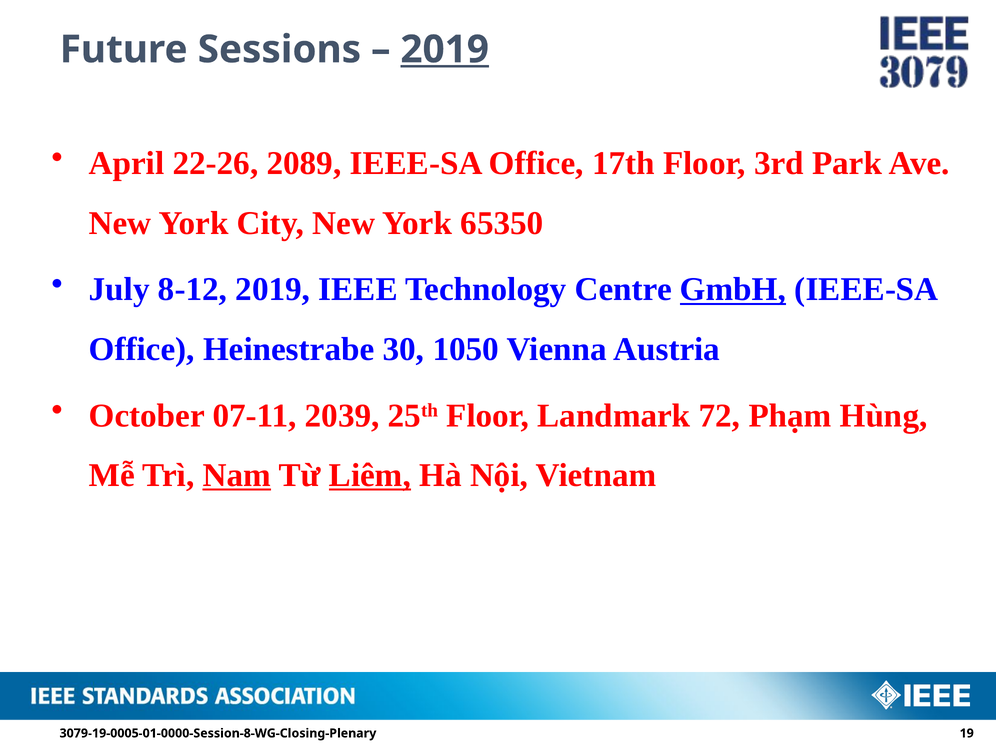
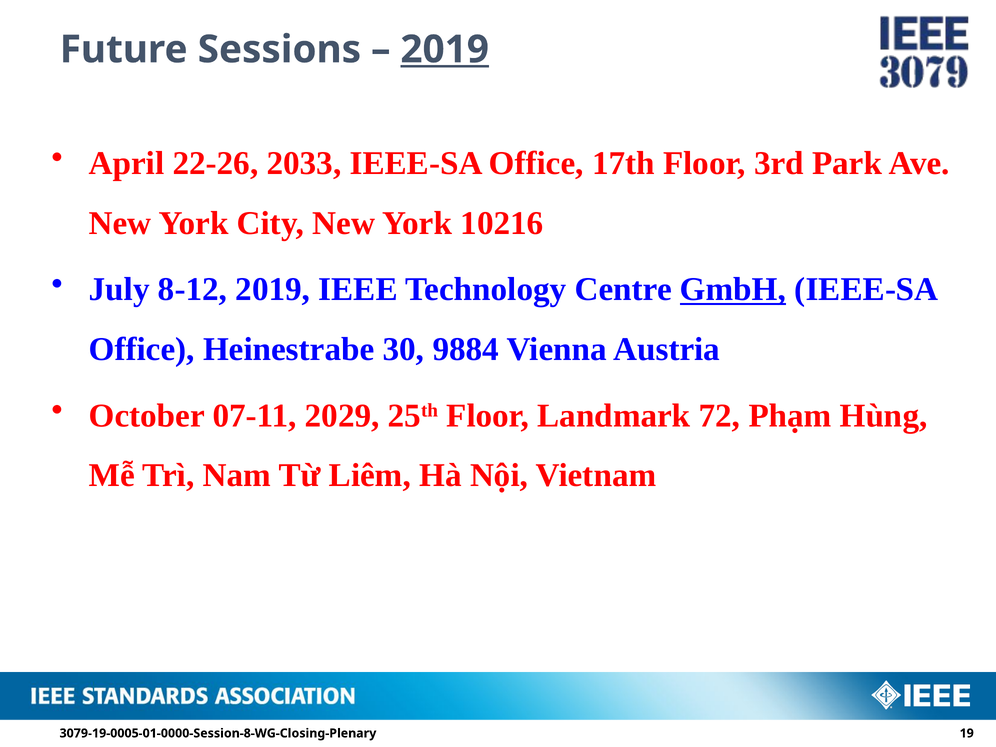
2089: 2089 -> 2033 (304, 163)
65350: 65350 -> 10216 (502, 223)
1050: 1050 -> 9884 (466, 349)
2039: 2039 -> 2029 (342, 416)
Nam underline: present -> none (237, 475)
Liêm underline: present -> none (370, 475)
